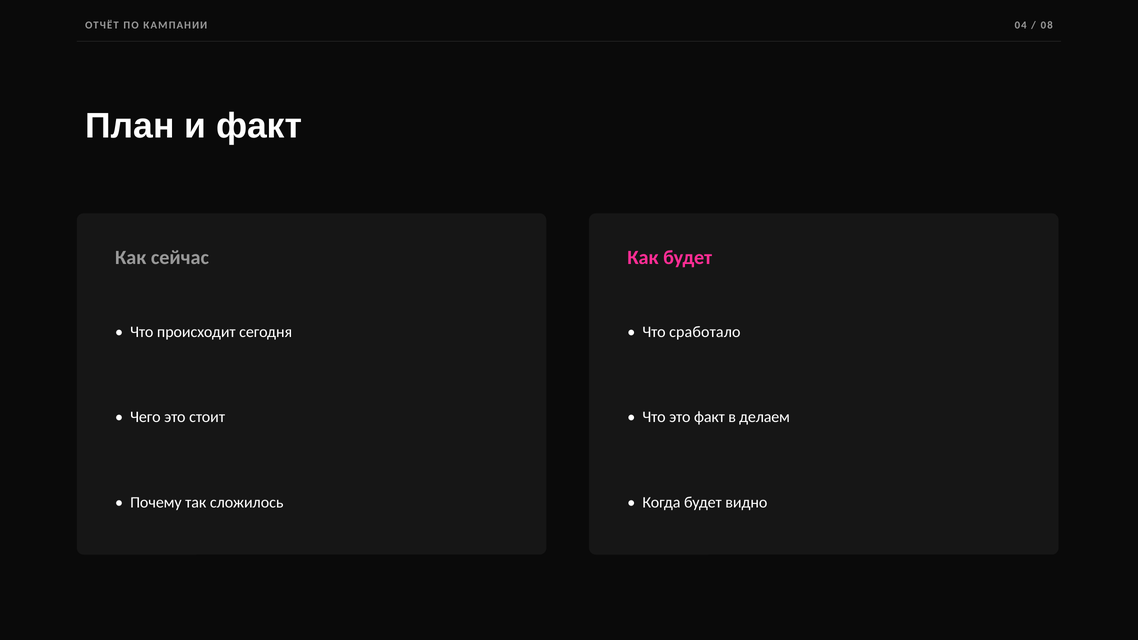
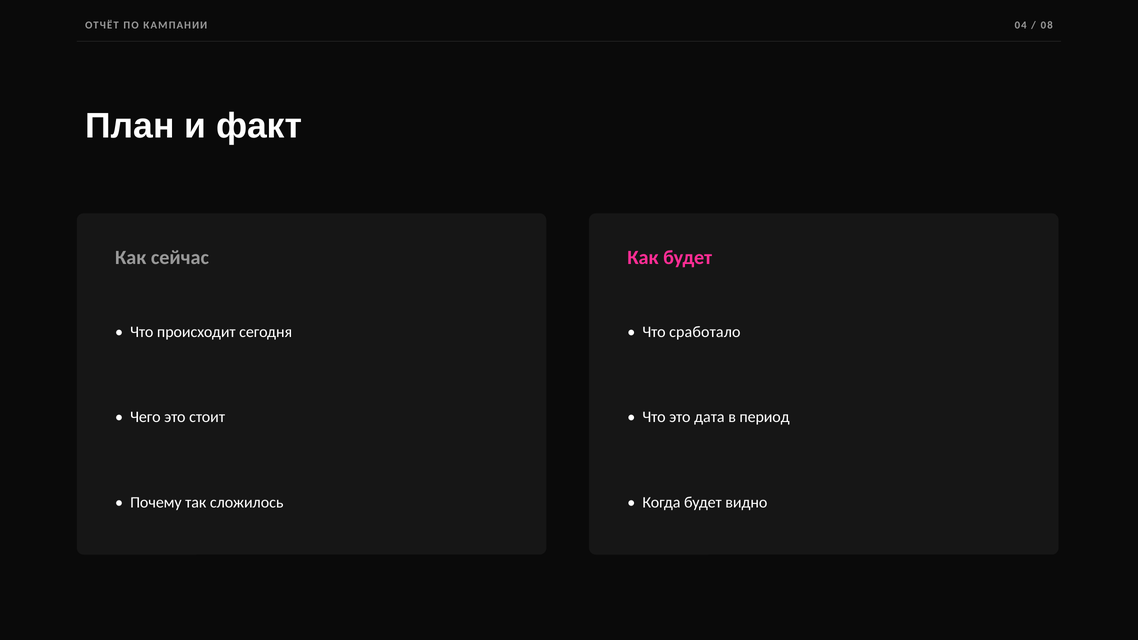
это факт: факт -> дата (709, 417)
делаем: делаем -> период (765, 417)
